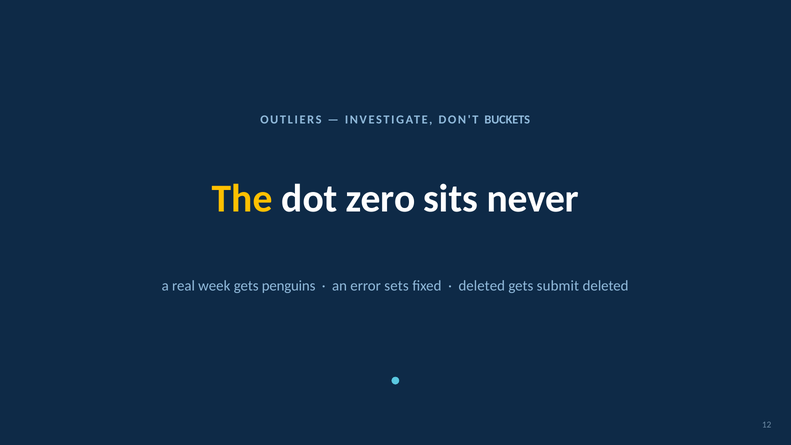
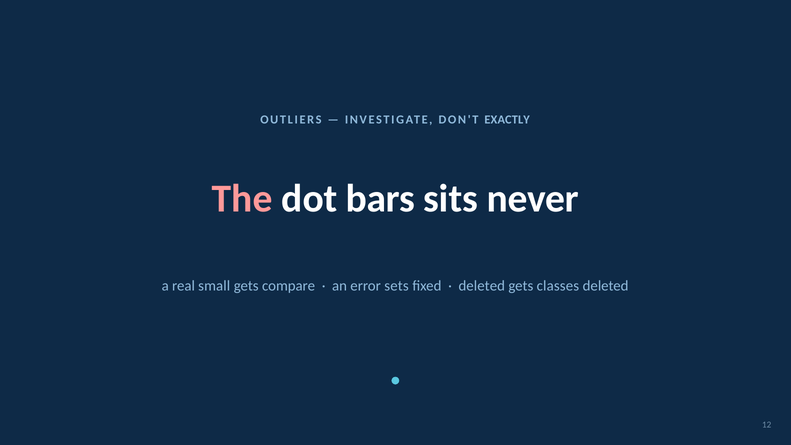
BUCKETS: BUCKETS -> EXACTLY (507, 119)
The colour: yellow -> pink (242, 199)
zero: zero -> bars (380, 199)
week: week -> small (214, 286)
penguins: penguins -> compare (289, 286)
submit: submit -> classes (558, 286)
